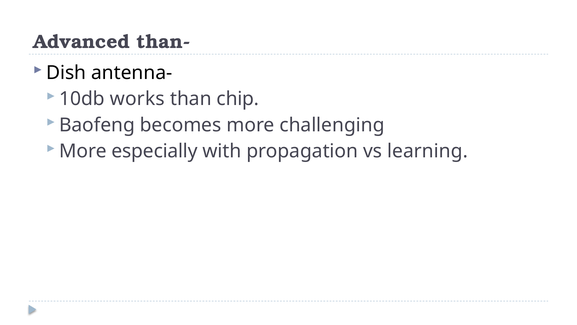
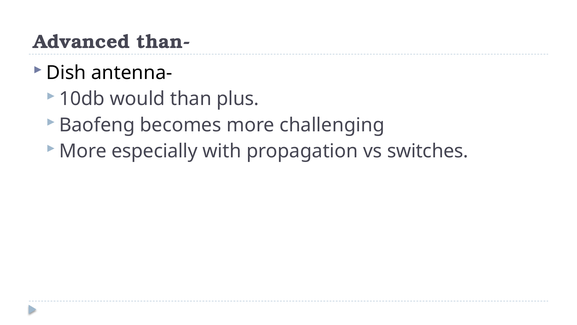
works: works -> would (137, 99)
chip: chip -> plus (238, 99)
learning: learning -> switches (428, 151)
